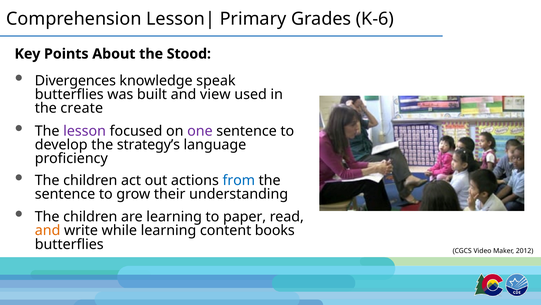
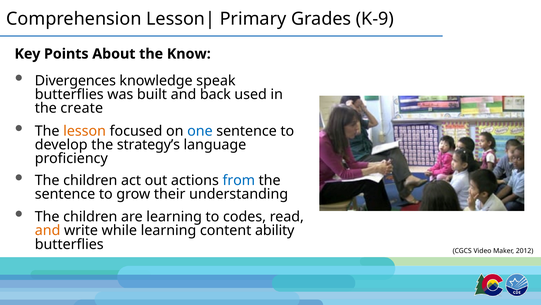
K-6: K-6 -> K-9 (375, 19)
Stood: Stood -> Know (189, 54)
view: view -> back (215, 94)
lesson colour: purple -> orange (85, 131)
one colour: purple -> blue (200, 131)
paper: paper -> codes (245, 216)
books: books -> ability (275, 230)
